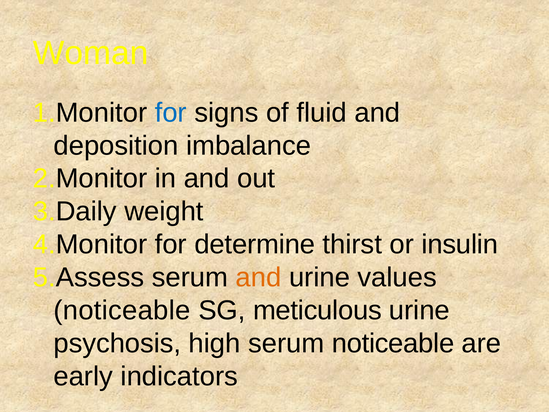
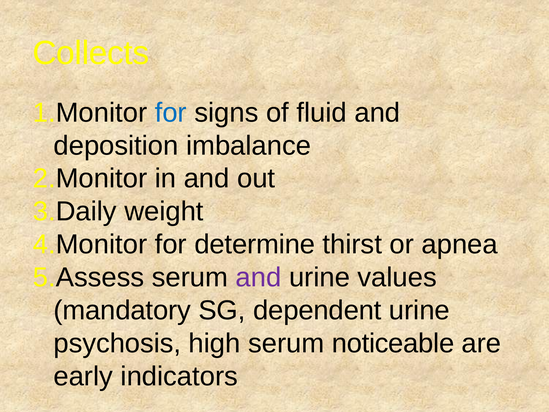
Woman: Woman -> Collects (91, 53)
insulin: insulin -> apnea (460, 244)
and colour: orange -> purple (259, 277)
noticeable: noticeable -> mandatory (122, 310)
meticulous: meticulous -> dependent (317, 310)
